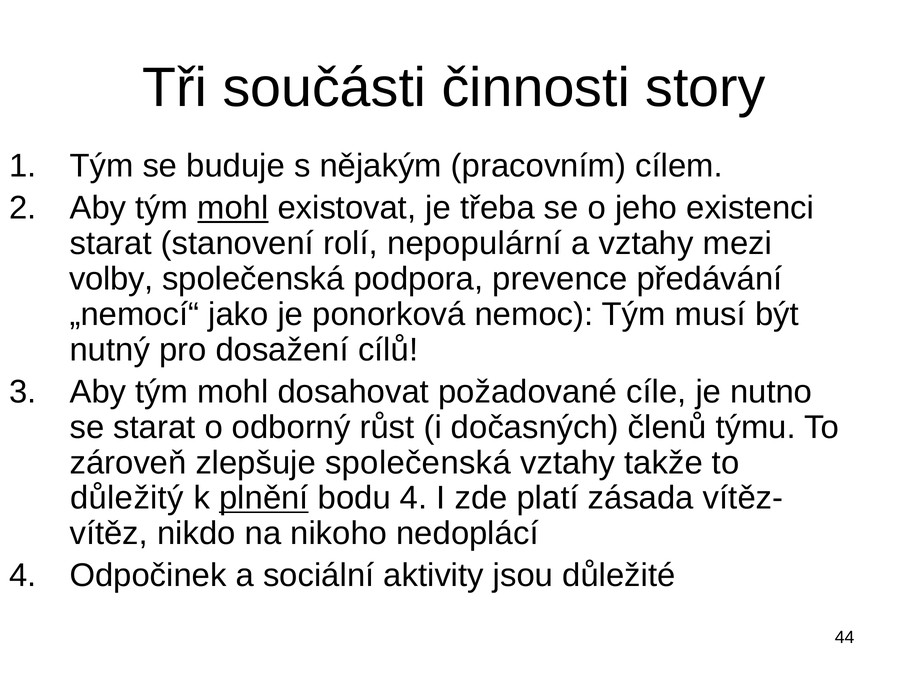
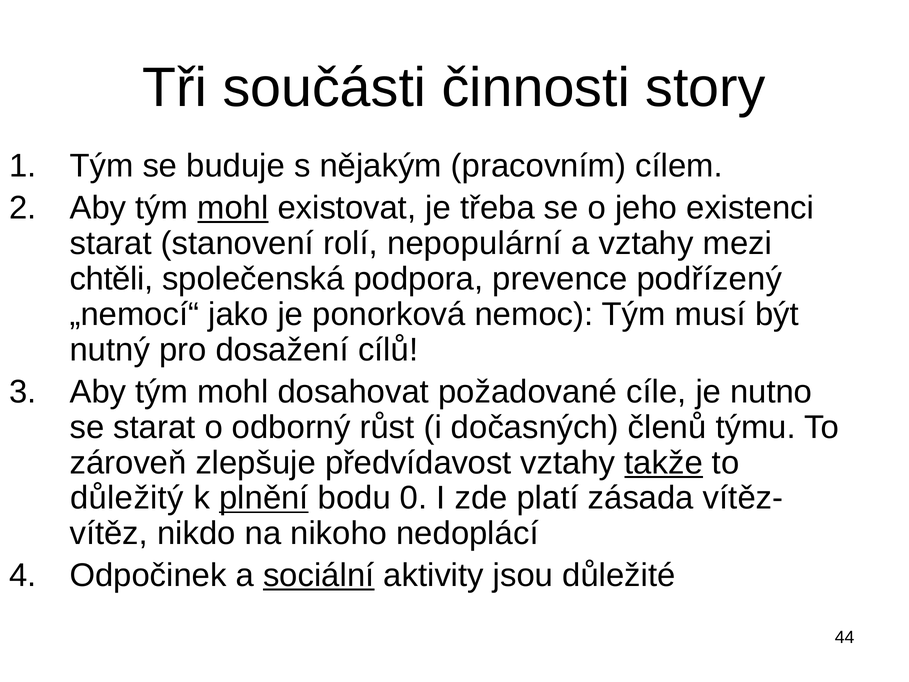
volby: volby -> chtěli (111, 279)
předávání: předávání -> podřízený (709, 279)
zlepšuje společenská: společenská -> předvídavost (418, 463)
takže underline: none -> present (664, 463)
bodu 4: 4 -> 0 (414, 498)
sociální underline: none -> present (319, 575)
